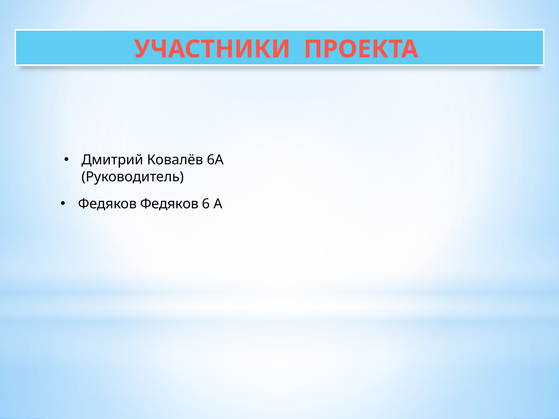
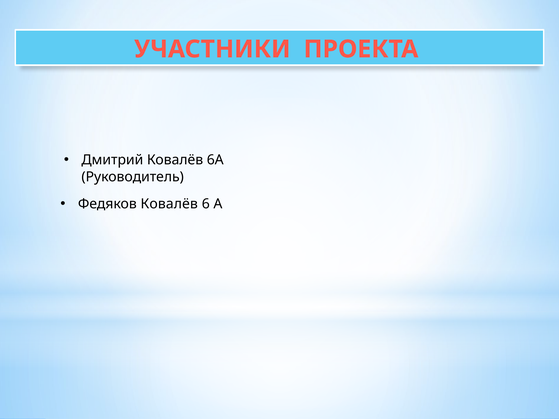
Федяков Федяков: Федяков -> Ковалёв (169, 204)
